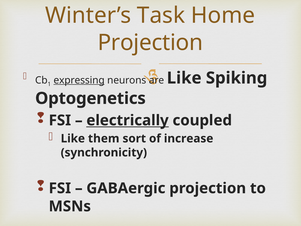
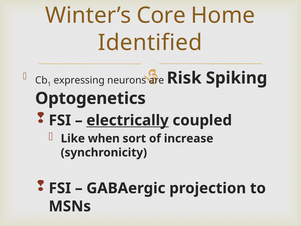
Task: Task -> Core (161, 15)
Projection: Projection -> Identified (150, 42)
expressing underline: present -> none (79, 80)
Like: Like -> Risk (184, 78)
them: them -> when (104, 138)
